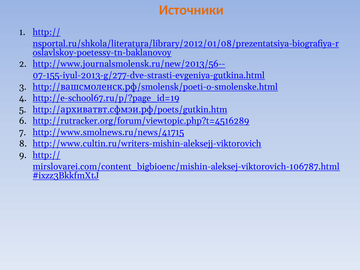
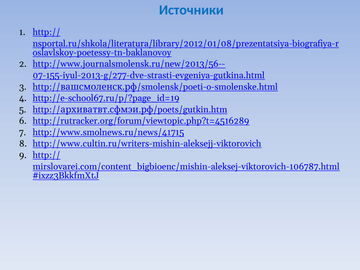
Источники colour: orange -> blue (191, 10)
